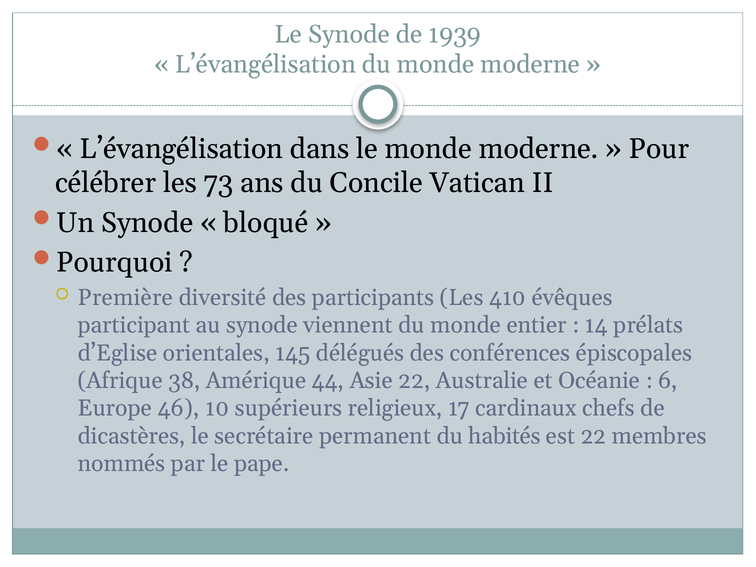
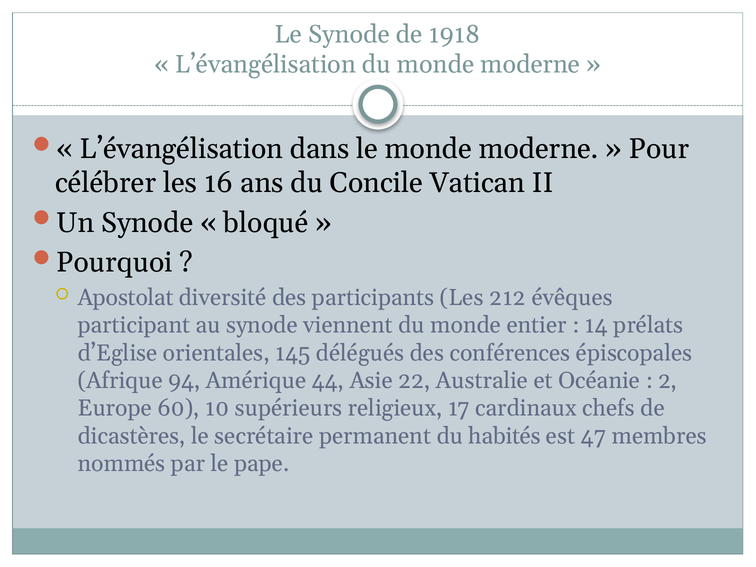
1939: 1939 -> 1918 (454, 34)
73: 73 -> 16 (219, 183)
Première: Première -> Apostolat (126, 298)
410: 410 -> 212 (507, 298)
38: 38 -> 94 (184, 381)
6: 6 -> 2 (668, 381)
46: 46 -> 60 (179, 408)
est 22: 22 -> 47 (593, 436)
